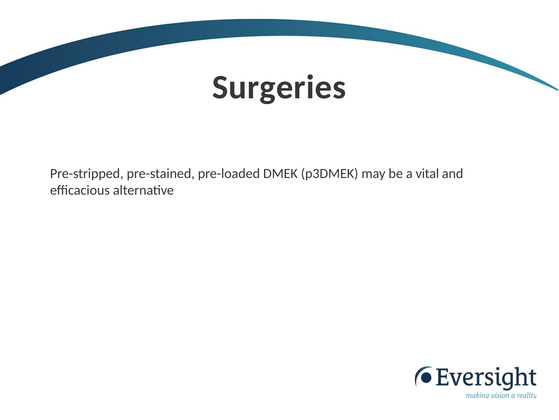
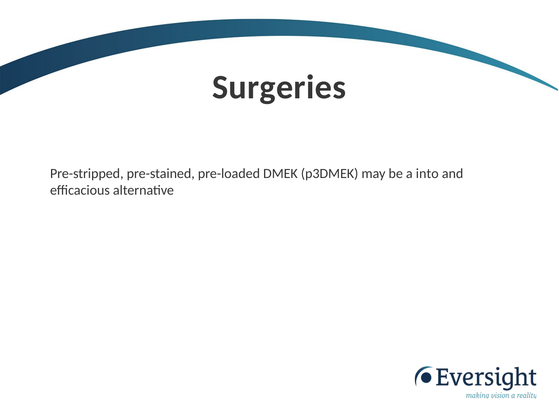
vital: vital -> into (427, 173)
